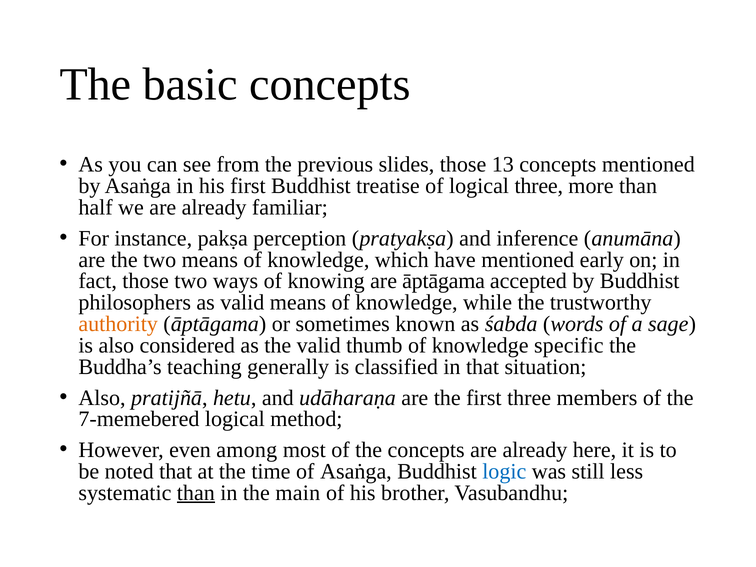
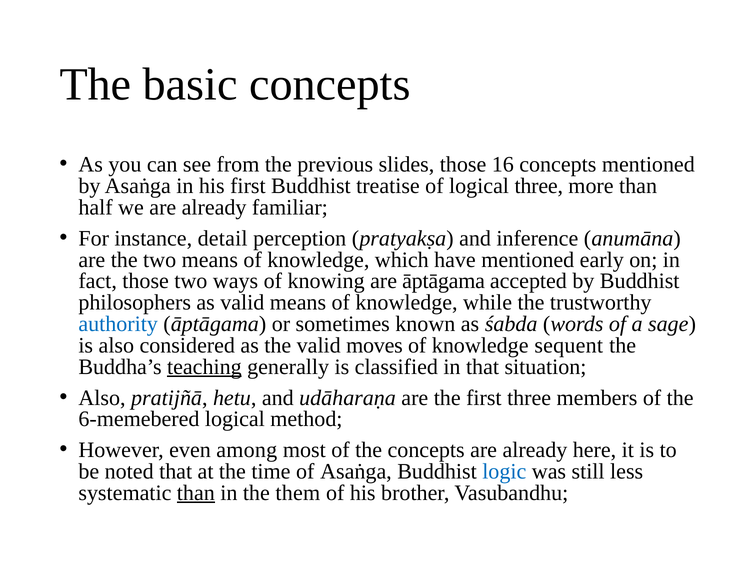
13: 13 -> 16 (503, 165)
pakṣa: pakṣa -> detail (223, 238)
authority colour: orange -> blue (118, 324)
thumb: thumb -> moves (374, 345)
specific: specific -> sequent (569, 345)
teaching underline: none -> present (204, 367)
7-memebered: 7-memebered -> 6-memebered (139, 419)
main: main -> them (298, 493)
